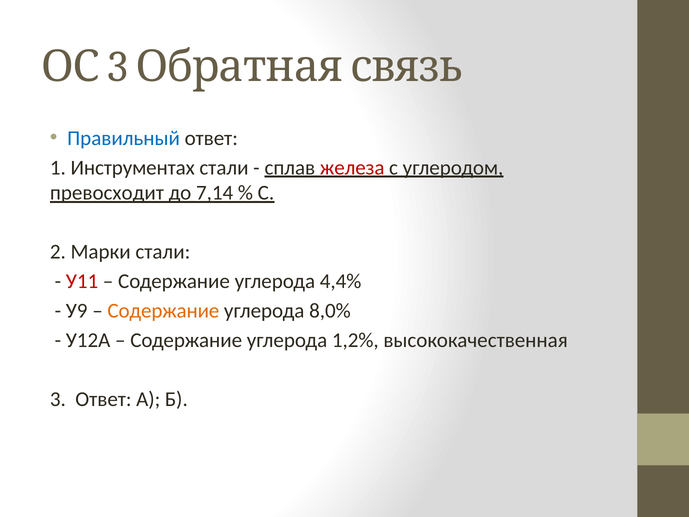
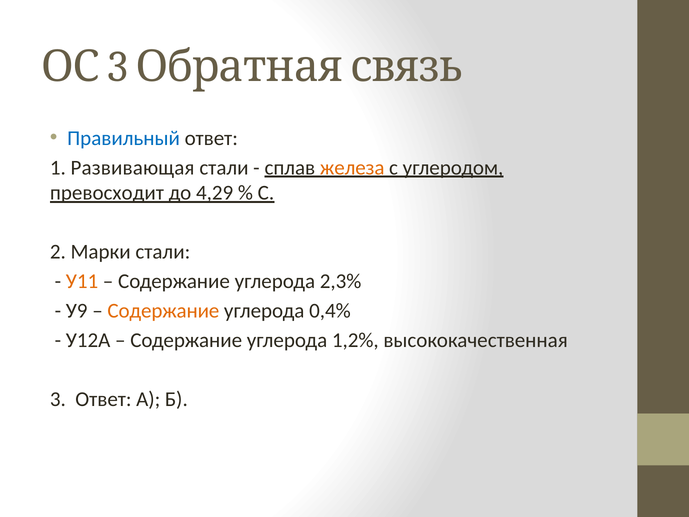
Инструментах: Инструментах -> Развивающая (133, 168)
железа colour: red -> orange (352, 168)
7,14: 7,14 -> 4,29 (215, 193)
У11 colour: red -> orange (82, 281)
4,4%: 4,4% -> 2,3% (341, 281)
8,0%: 8,0% -> 0,4% (330, 311)
